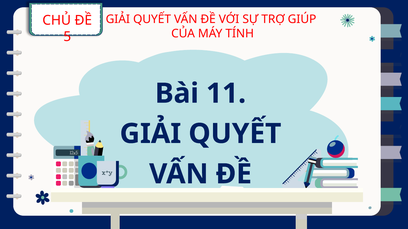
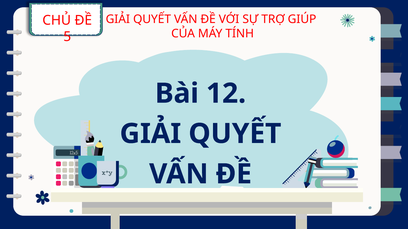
11: 11 -> 12 (226, 94)
